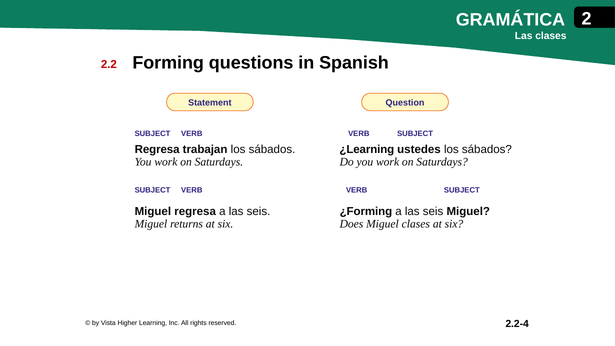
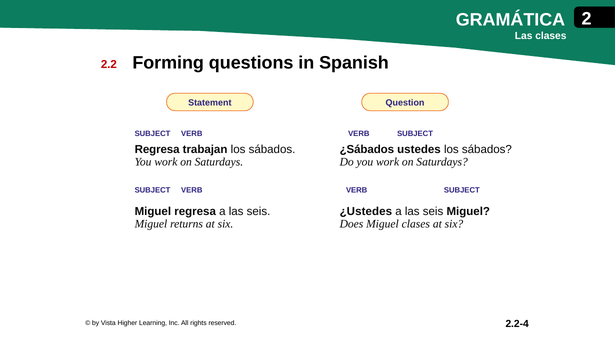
¿Learning: ¿Learning -> ¿Sábados (367, 149)
¿Forming: ¿Forming -> ¿Ustedes (366, 211)
